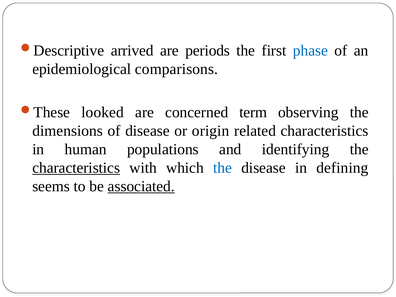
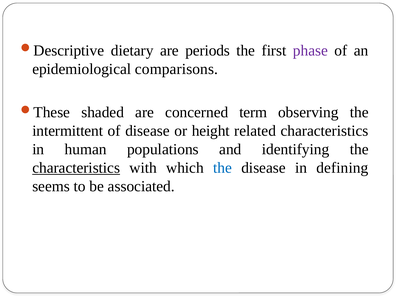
arrived: arrived -> dietary (132, 50)
phase colour: blue -> purple (310, 50)
looked: looked -> shaded (103, 112)
dimensions: dimensions -> intermittent (68, 131)
origin: origin -> height (211, 131)
associated underline: present -> none (141, 186)
